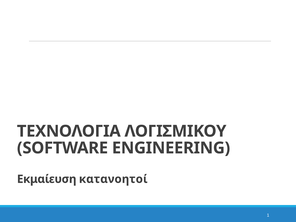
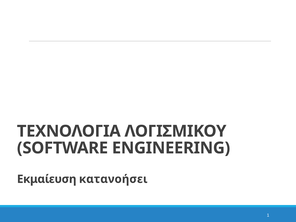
κατανοητοί: κατανοητοί -> κατανοήσει (113, 179)
